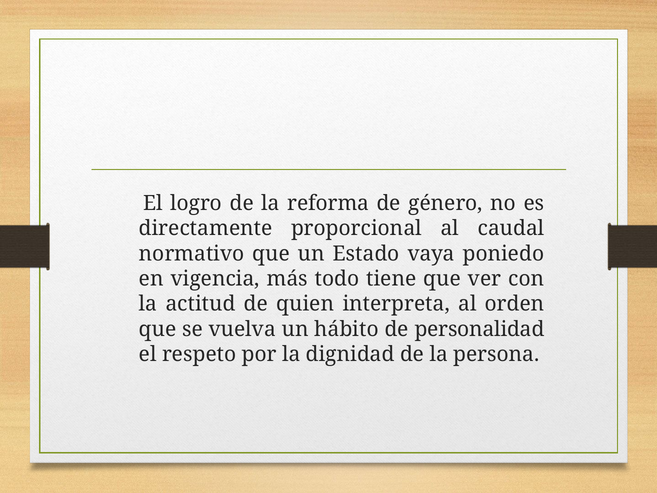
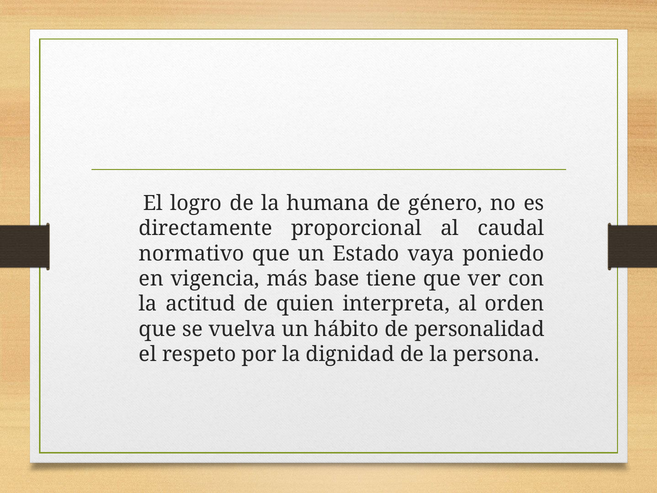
reforma: reforma -> humana (328, 203)
todo: todo -> base (337, 279)
